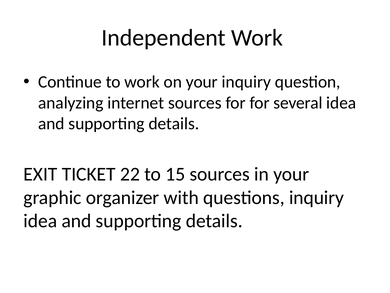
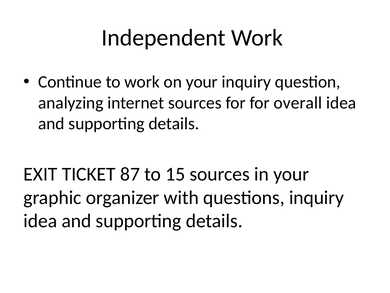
several: several -> overall (298, 103)
22: 22 -> 87 (130, 174)
